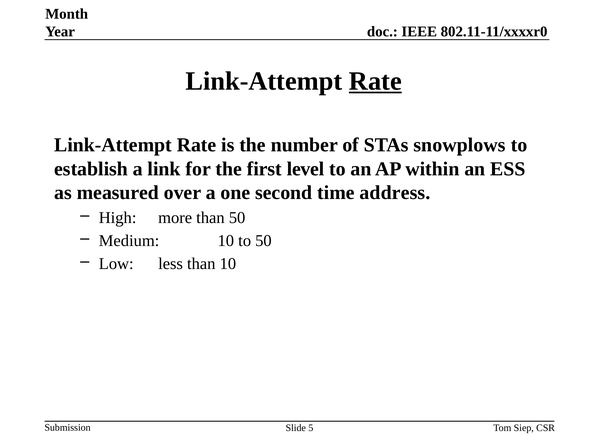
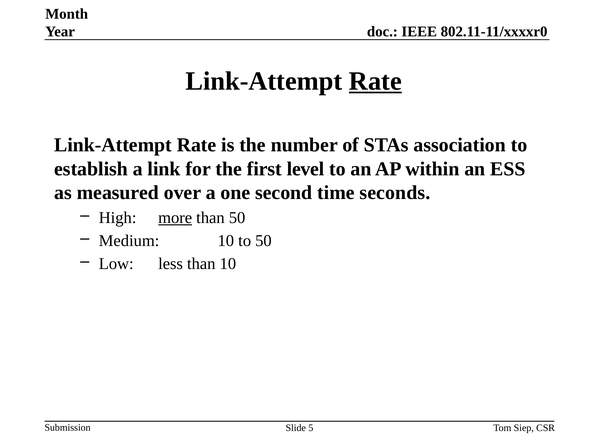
snowplows: snowplows -> association (460, 145)
address: address -> seconds (395, 192)
more underline: none -> present (175, 217)
